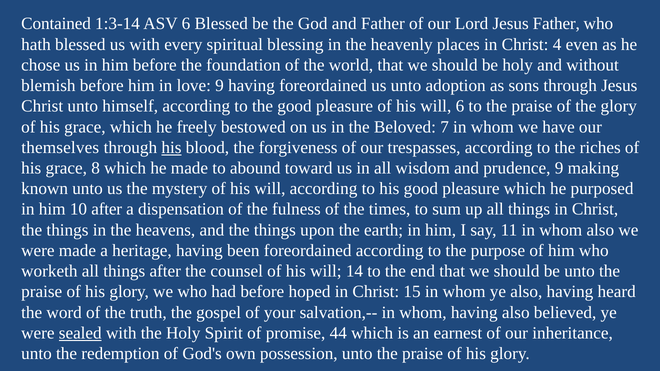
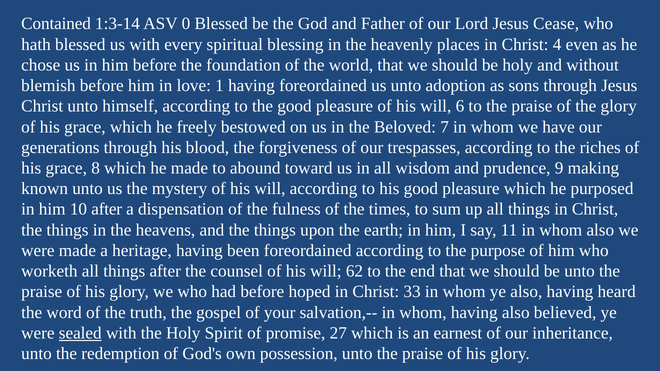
ASV 6: 6 -> 0 (186, 24)
Jesus Father: Father -> Cease (556, 24)
love 9: 9 -> 1 (220, 86)
themselves: themselves -> generations (60, 148)
his underline: present -> none (171, 148)
14: 14 -> 62 (354, 271)
15: 15 -> 33 (412, 292)
44: 44 -> 27 (338, 333)
